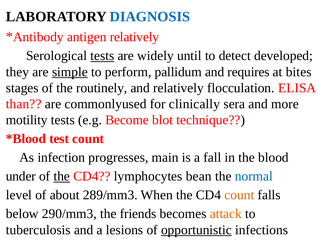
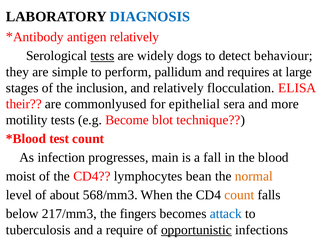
until: until -> dogs (189, 56)
developed: developed -> behaviour (283, 56)
simple underline: present -> none (70, 72)
bites: bites -> large (299, 72)
routinely: routinely -> inclusion (102, 88)
than: than -> their (24, 104)
clinically: clinically -> epithelial (194, 104)
under: under -> moist (21, 177)
the underline: present -> none (62, 177)
normal colour: blue -> orange (254, 177)
289/mm3: 289/mm3 -> 568/mm3 (110, 195)
290/mm3: 290/mm3 -> 217/mm3 (69, 214)
friends: friends -> fingers (138, 214)
attack colour: orange -> blue (226, 214)
lesions: lesions -> require (125, 230)
